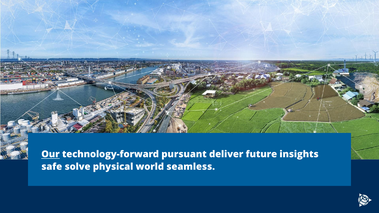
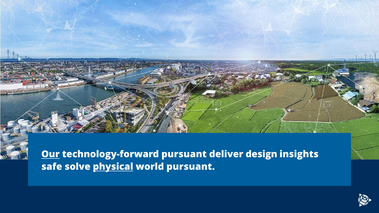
future: future -> design (261, 155)
physical underline: none -> present (113, 167)
world seamless: seamless -> pursuant (191, 167)
